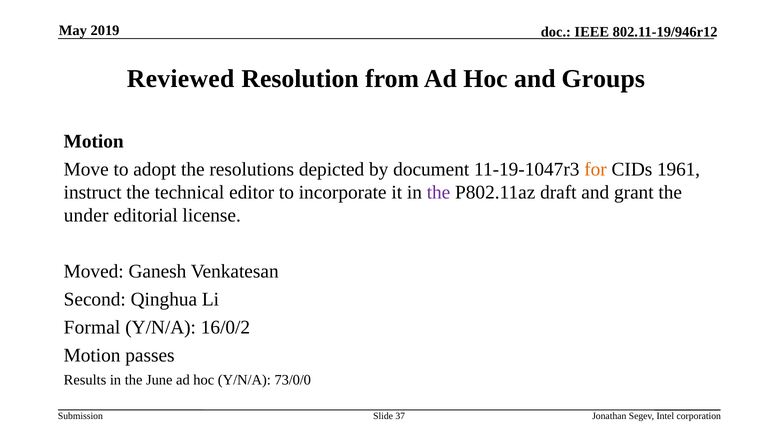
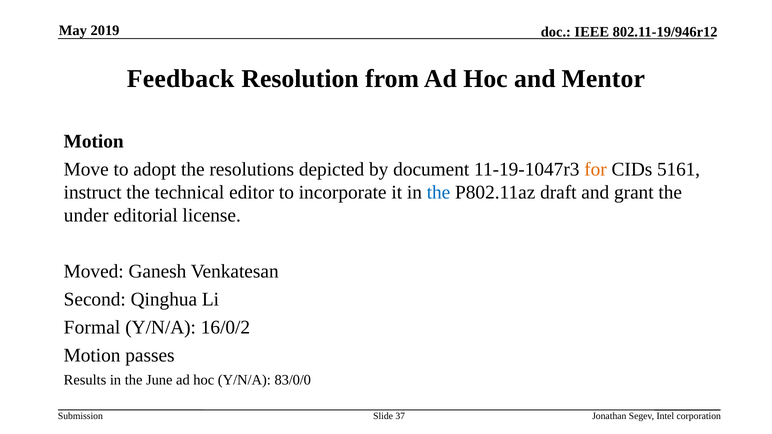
Reviewed: Reviewed -> Feedback (181, 79)
Groups: Groups -> Mentor (603, 79)
1961: 1961 -> 5161 (679, 169)
the colour: purple -> blue (439, 192)
73/0/0: 73/0/0 -> 83/0/0 (293, 380)
